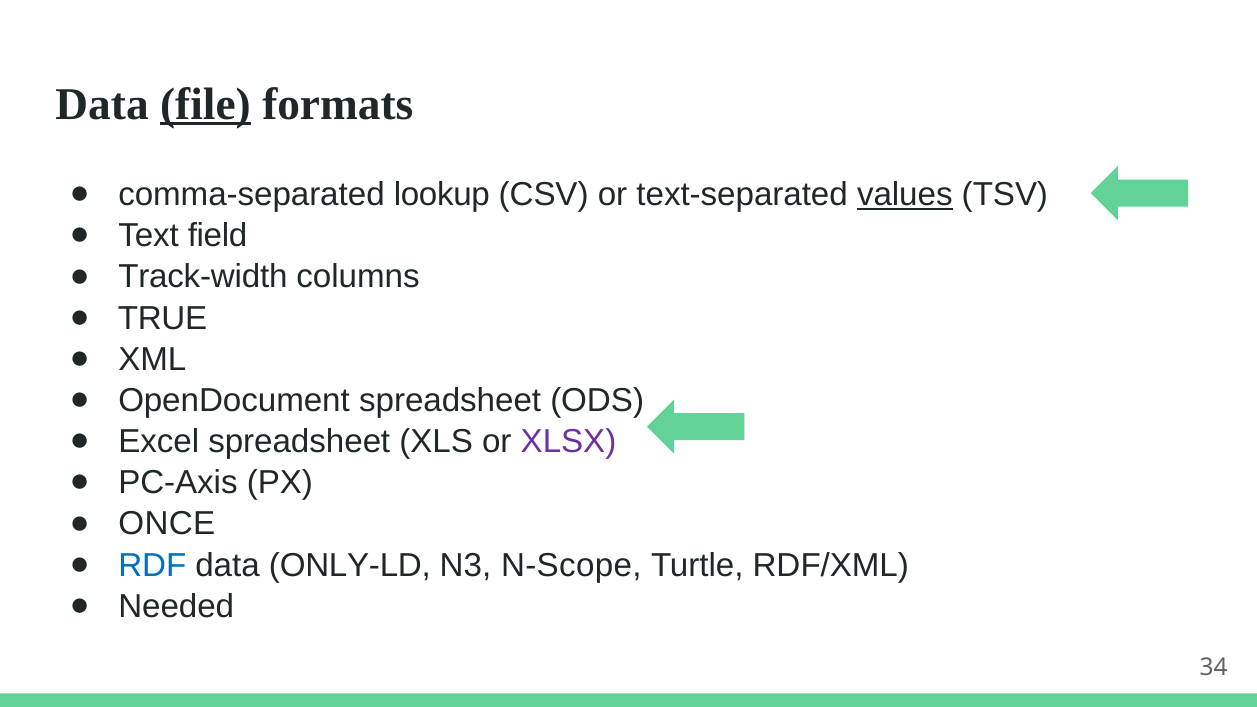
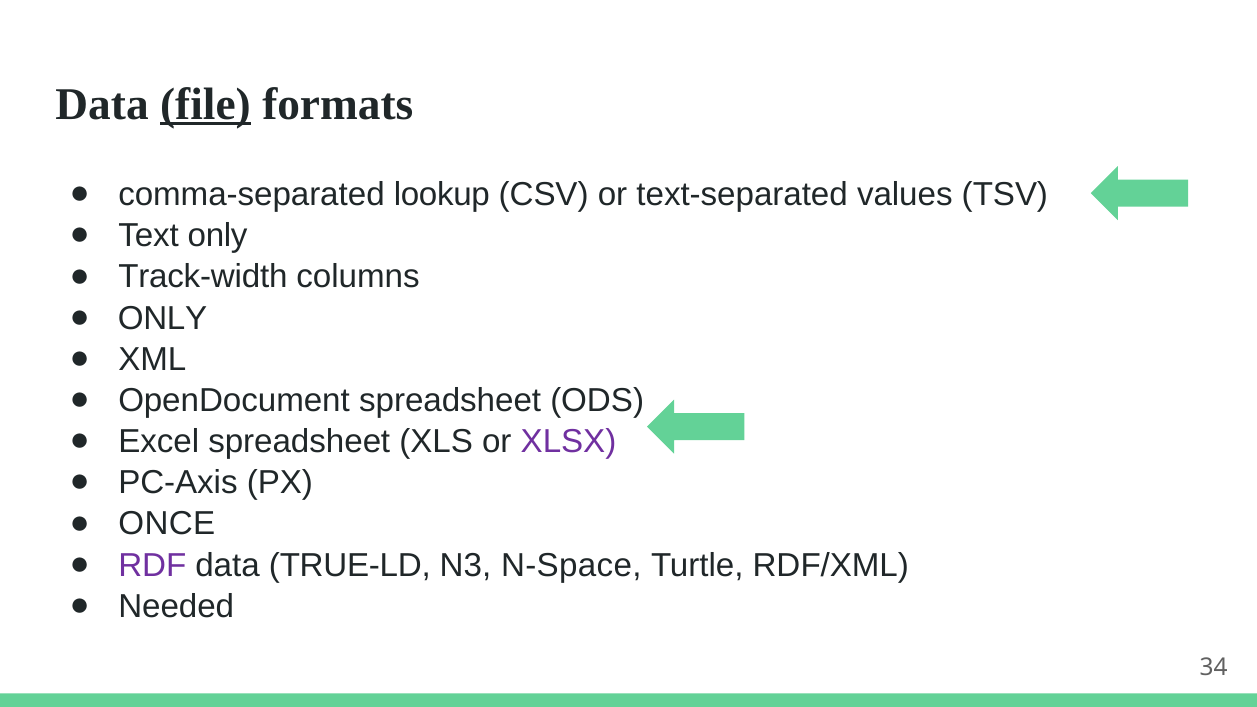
values underline: present -> none (905, 195)
Text field: field -> only (218, 236)
TRUE: TRUE -> ONLY (163, 318)
RDF colour: blue -> purple (152, 565)
ONLY-LD: ONLY-LD -> TRUE-LD (350, 565)
N-Scope: N-Scope -> N-Space (571, 565)
